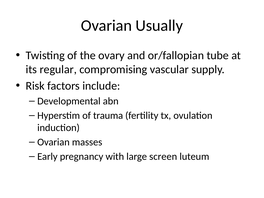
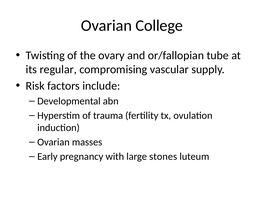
Usually: Usually -> College (159, 26)
screen: screen -> stones (163, 157)
